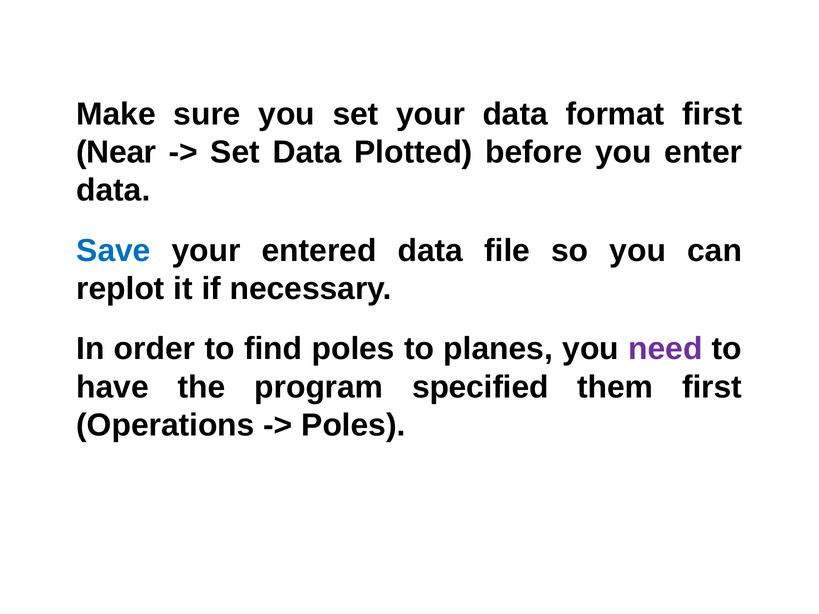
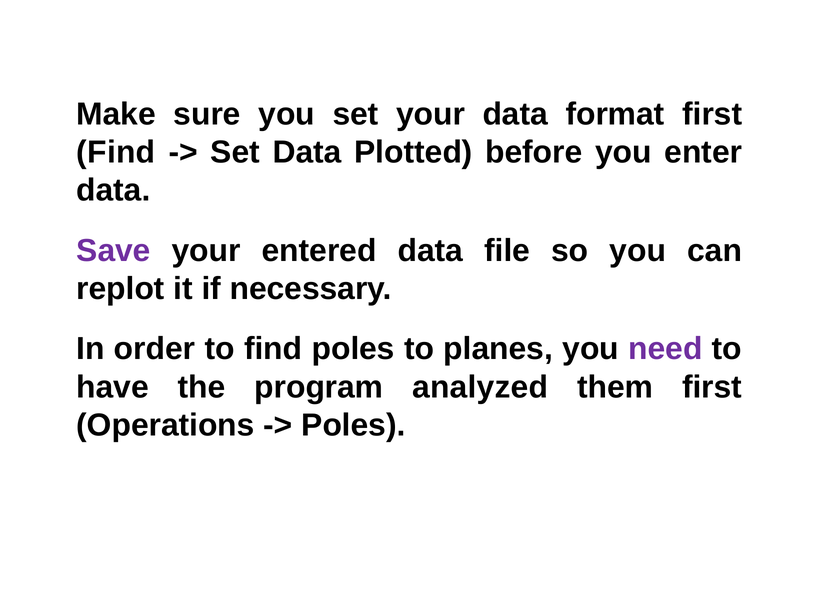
Near: Near -> Find (116, 152)
Save colour: blue -> purple (113, 251)
specified: specified -> analyzed (480, 387)
